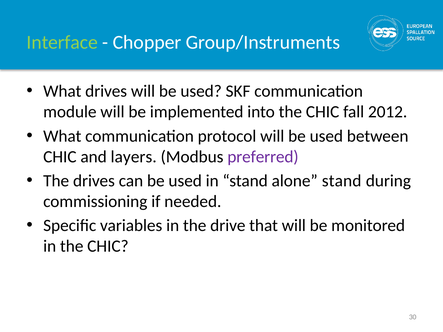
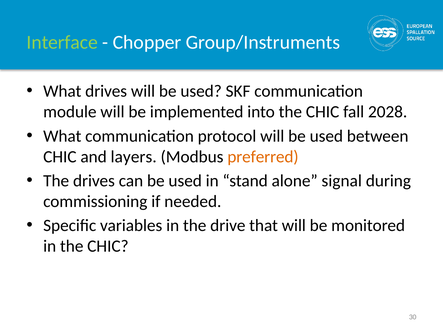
2012: 2012 -> 2028 (388, 112)
preferred colour: purple -> orange (263, 157)
alone stand: stand -> signal (342, 181)
